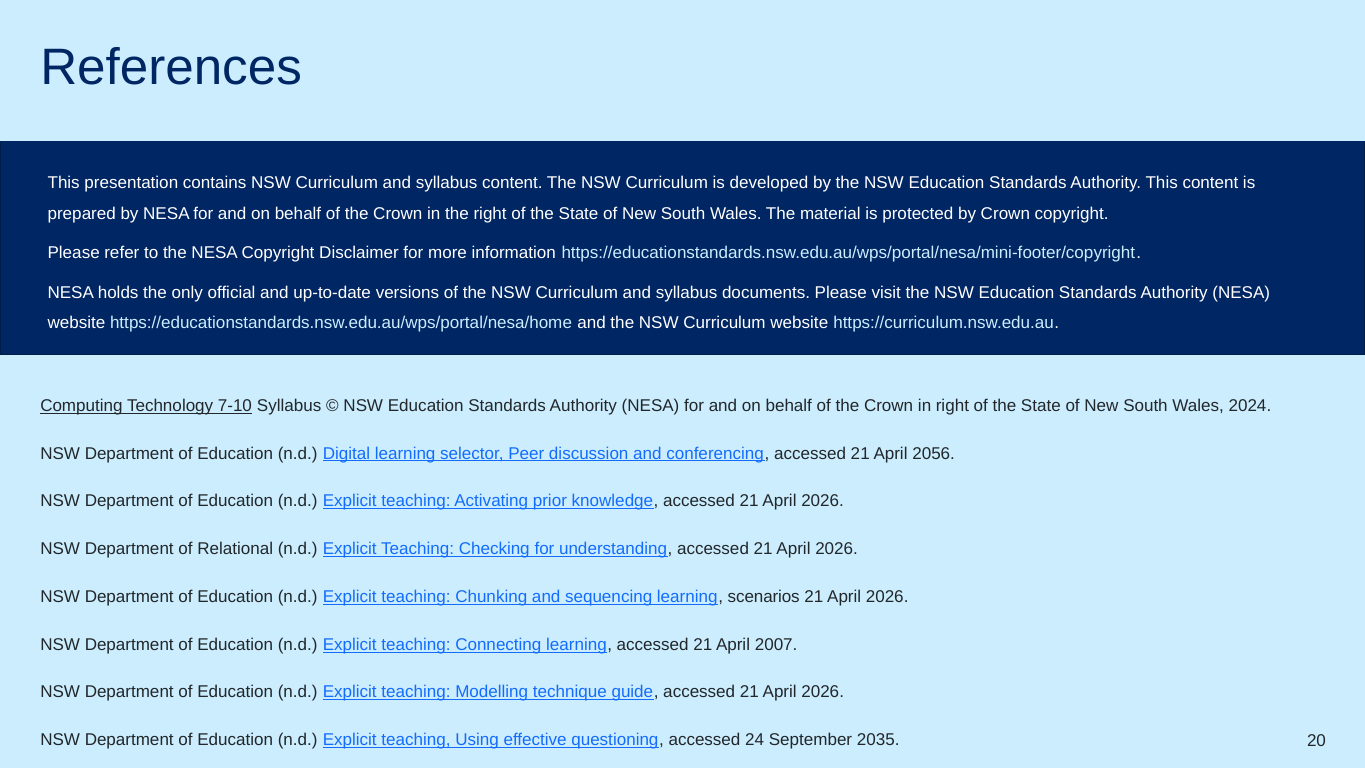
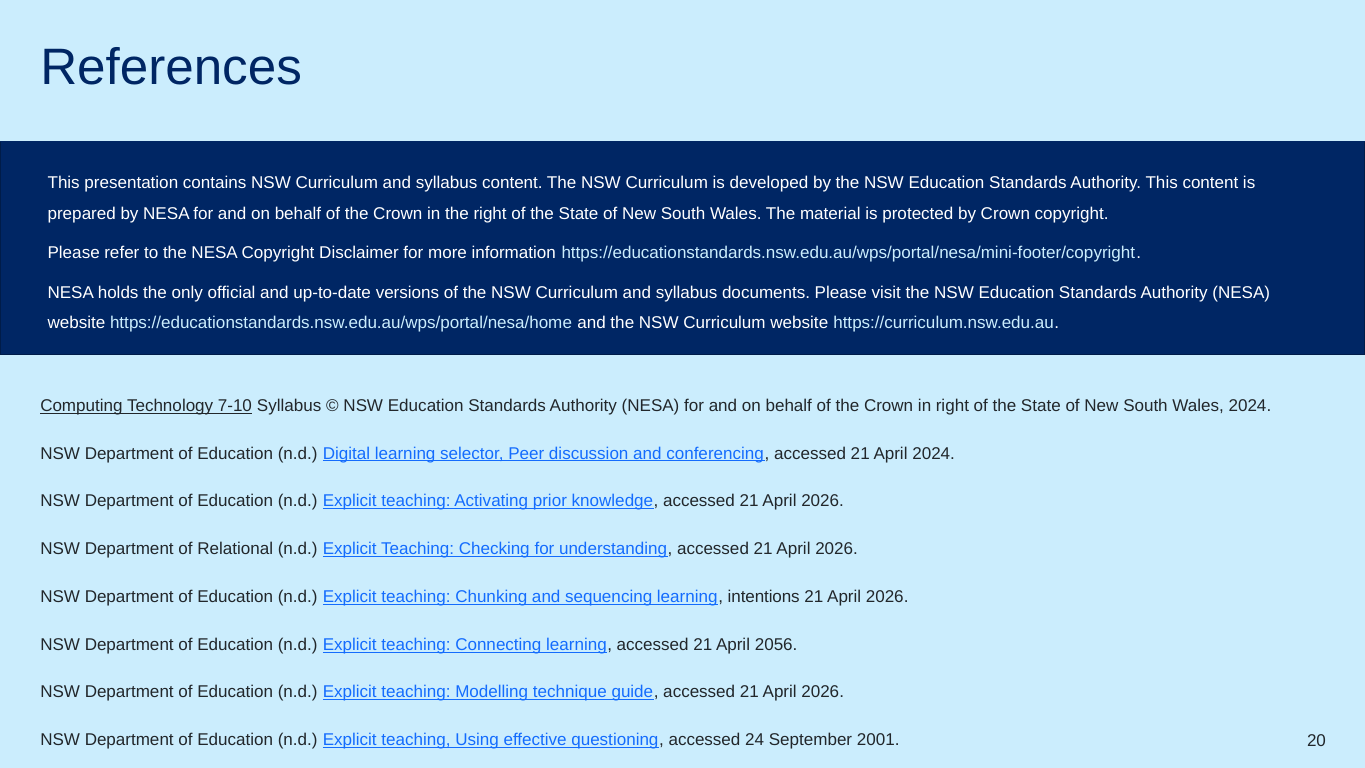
April 2056: 2056 -> 2024 (934, 453)
scenarios: scenarios -> intentions (764, 597)
2007: 2007 -> 2056 (776, 644)
2035: 2035 -> 2001 (878, 740)
